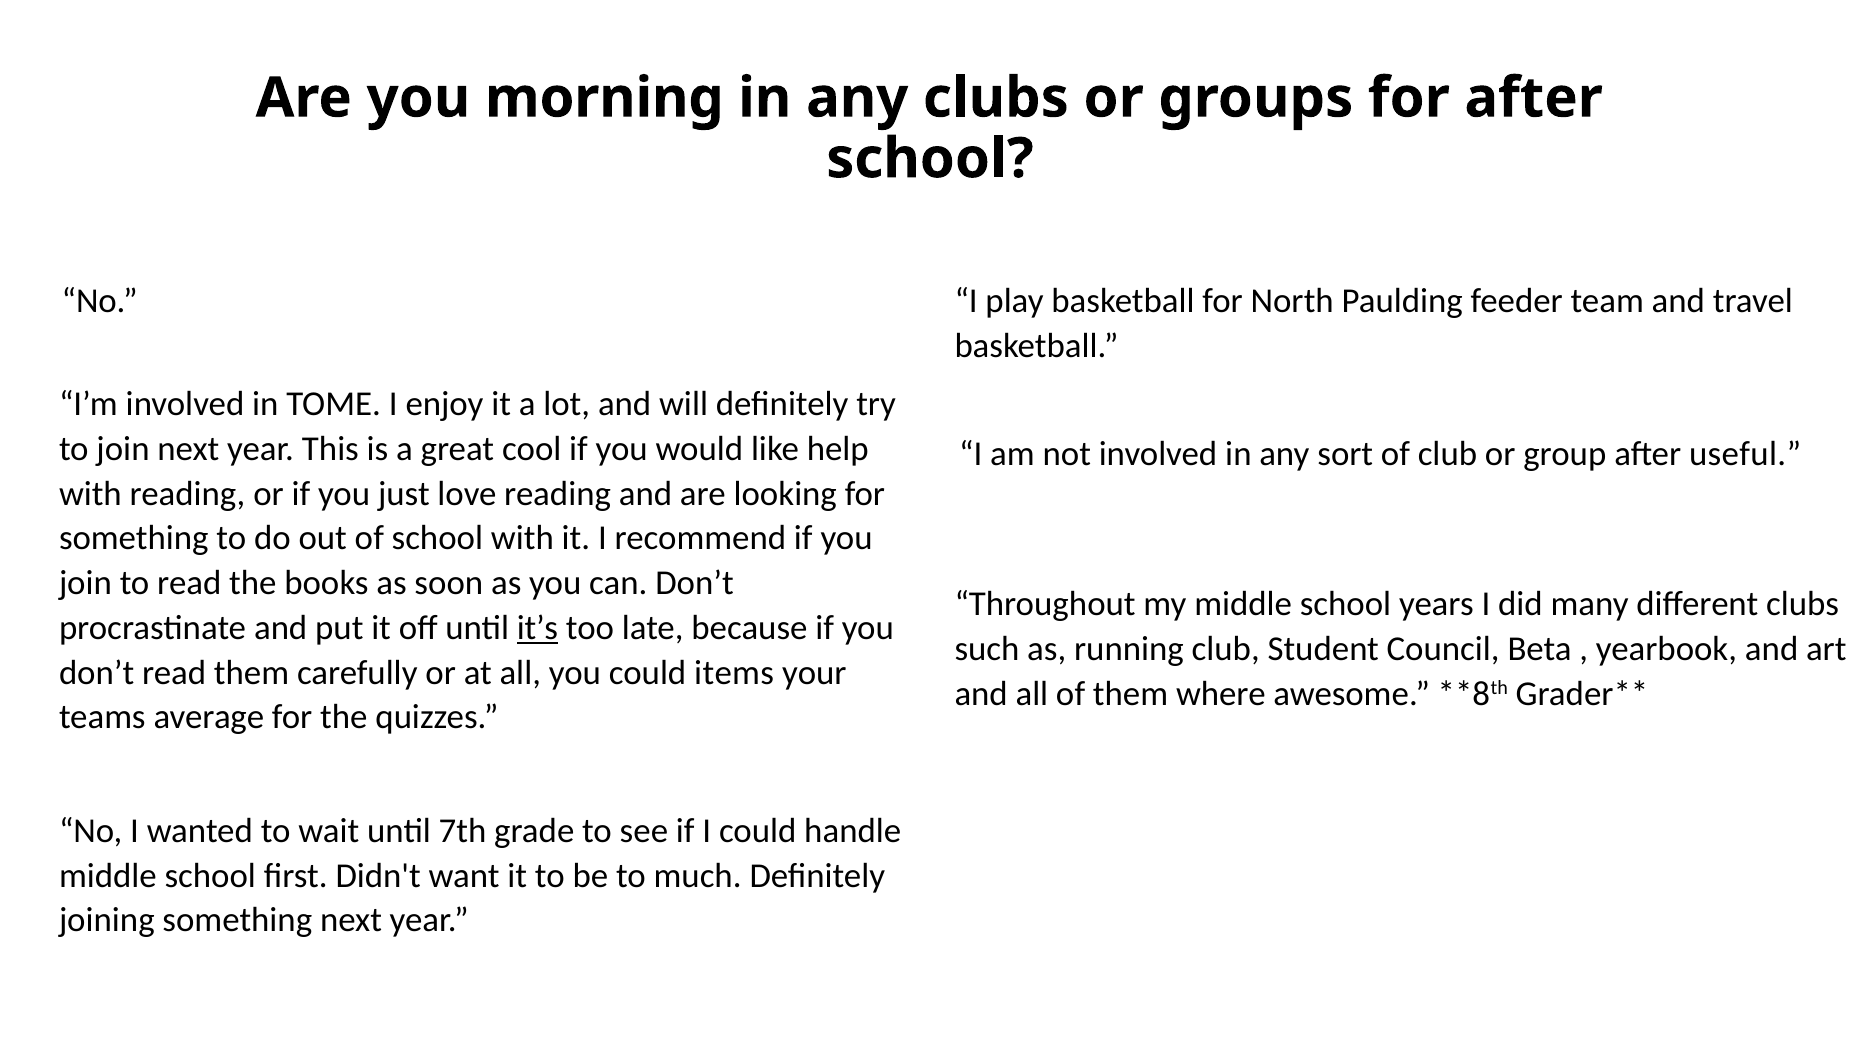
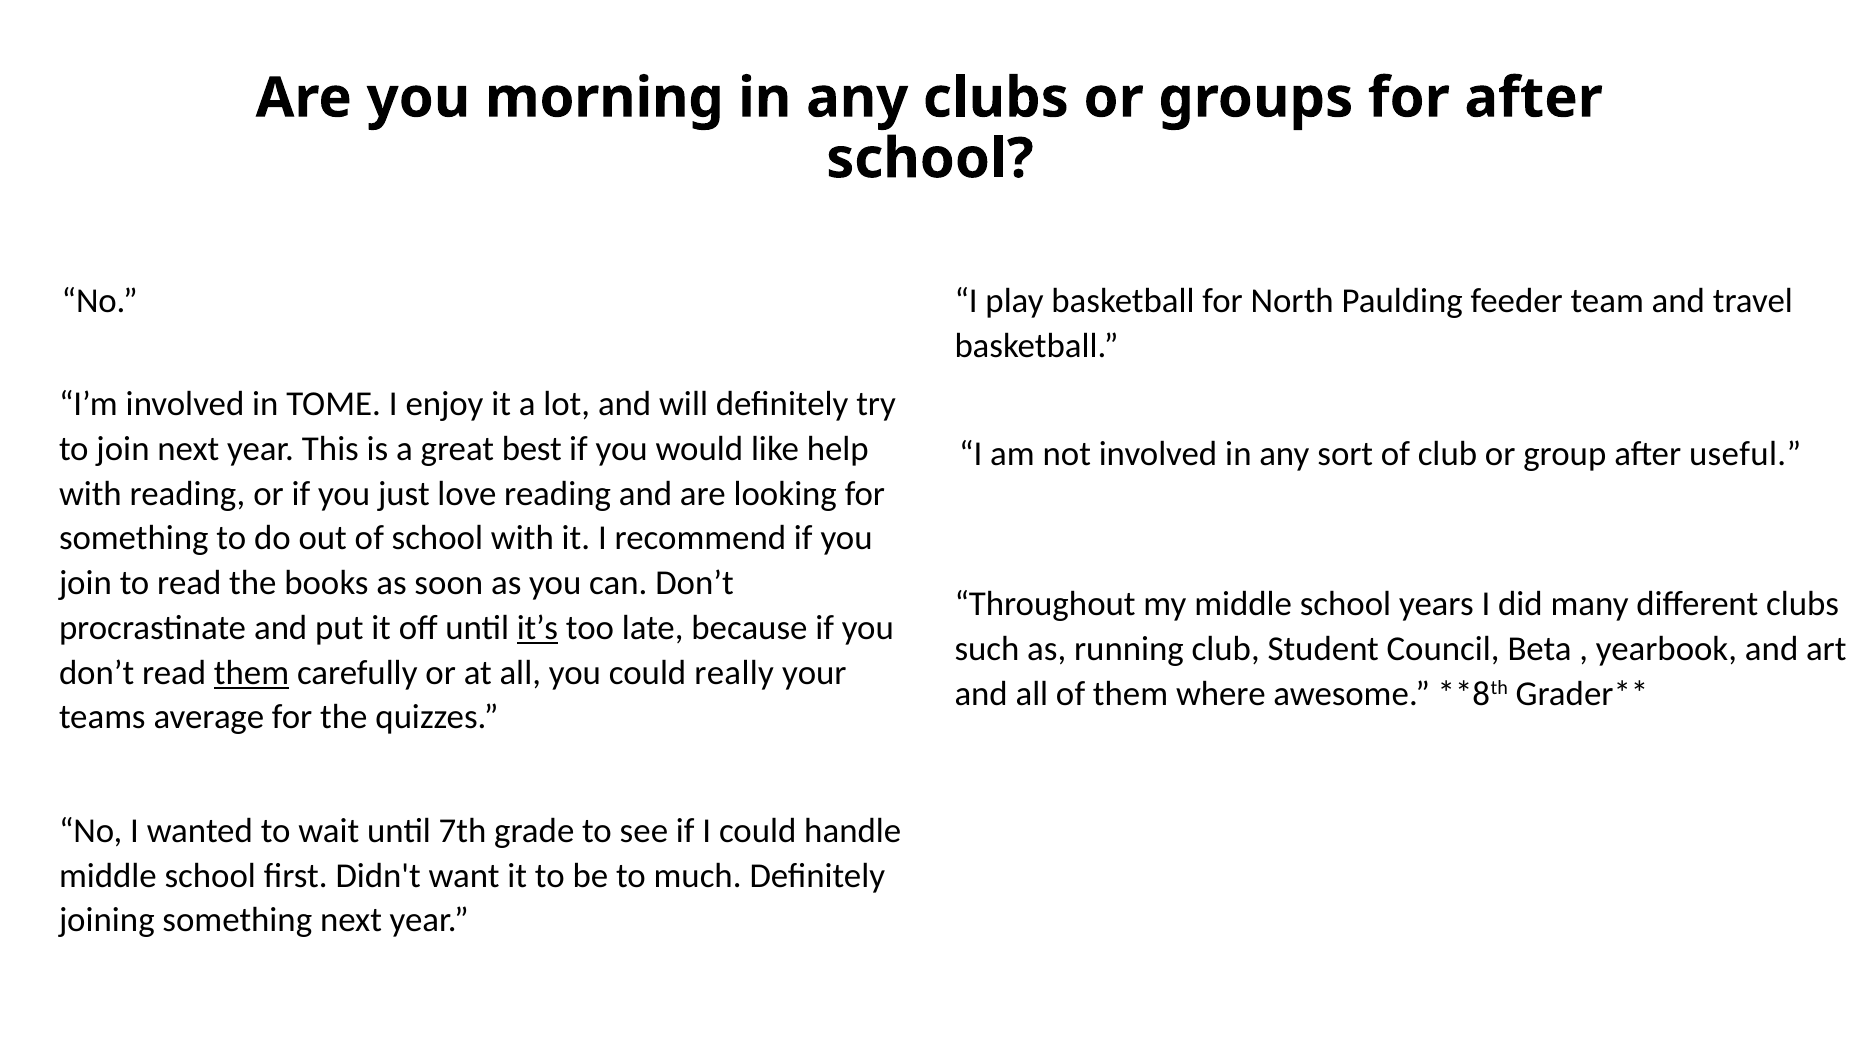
cool: cool -> best (532, 449)
them underline: none -> present (252, 673)
items: items -> really (734, 673)
